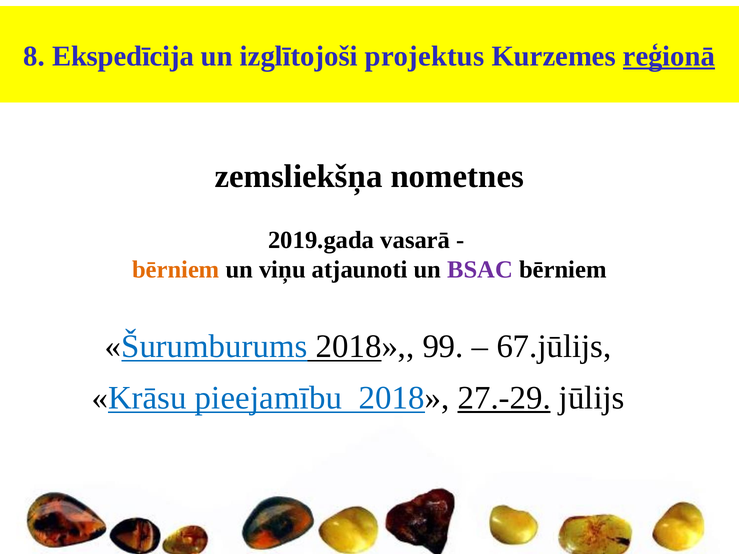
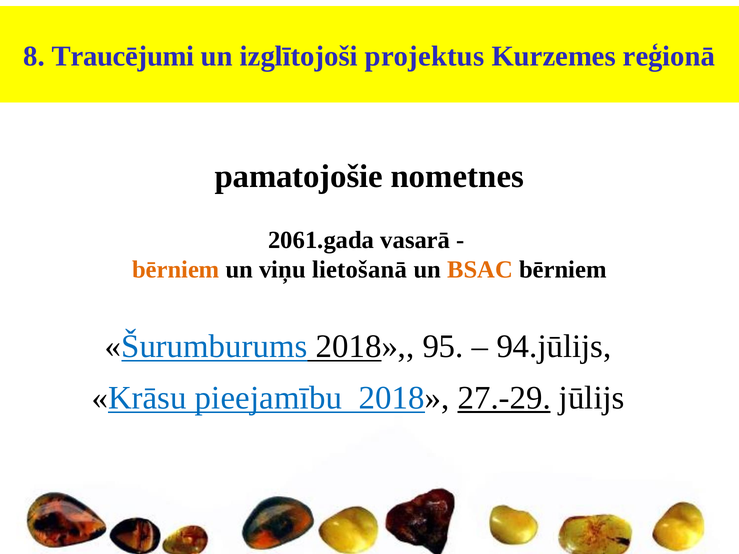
Ekspedīcija: Ekspedīcija -> Traucējumi (123, 56)
reģionā underline: present -> none (669, 56)
zemsliekšņa: zemsliekšņa -> pamatojošie (299, 177)
2019.gada: 2019.gada -> 2061.gada (321, 240)
atjaunoti: atjaunoti -> lietošanā (360, 270)
BSAC colour: purple -> orange (480, 270)
99: 99 -> 95 (443, 346)
67.jūlijs: 67.jūlijs -> 94.jūlijs (554, 346)
